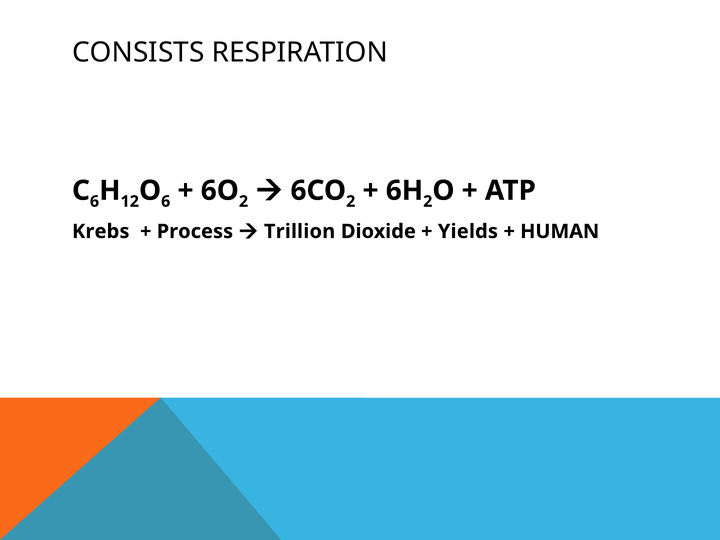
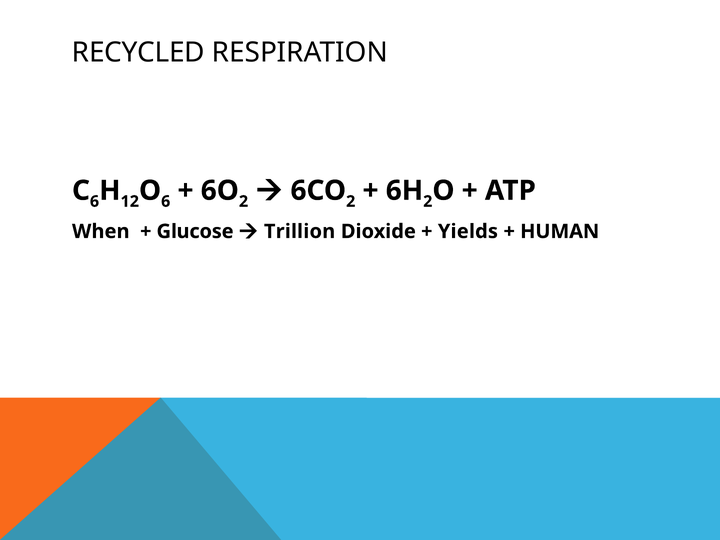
CONSISTS: CONSISTS -> RECYCLED (138, 52)
Krebs: Krebs -> When (101, 231)
Process: Process -> Glucose (195, 231)
